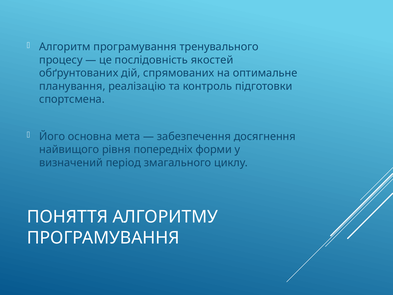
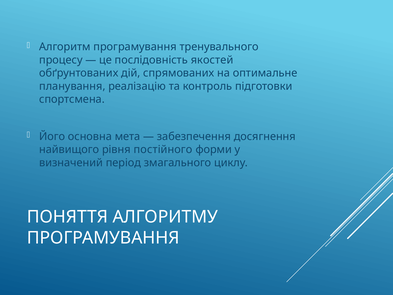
попередніх: попередніх -> постійного (163, 149)
